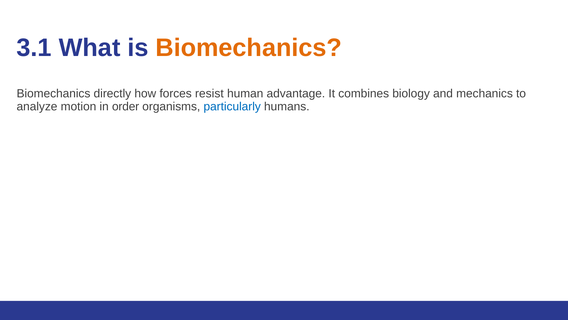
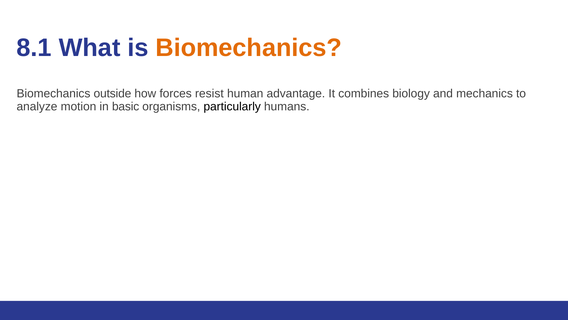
3.1: 3.1 -> 8.1 (34, 48)
directly: directly -> outside (112, 94)
order: order -> basic (126, 106)
particularly colour: blue -> black (232, 106)
